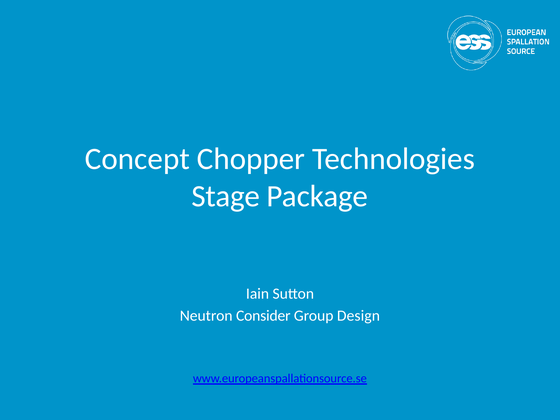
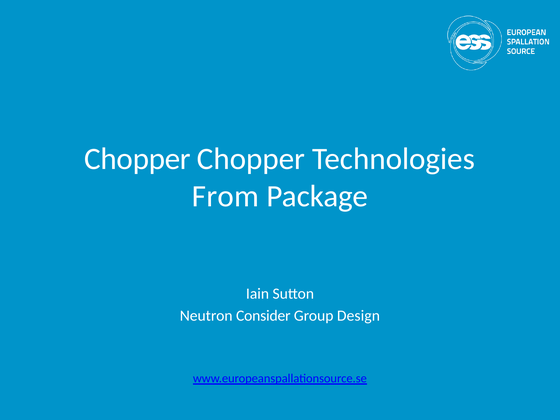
Concept: Concept -> Chopper (137, 159)
Stage: Stage -> From (225, 196)
